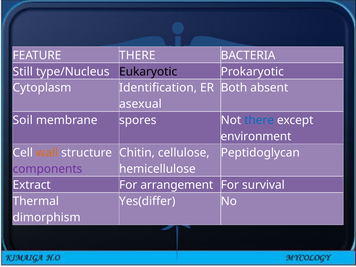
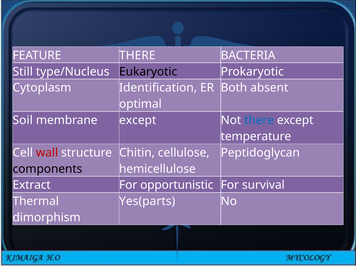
asexual: asexual -> optimal (140, 104)
membrane spores: spores -> except (138, 120)
environment: environment -> temperature (256, 136)
wall colour: orange -> red (47, 153)
components colour: purple -> black (47, 169)
arrangement: arrangement -> opportunistic (177, 185)
Yes(differ: Yes(differ -> Yes(parts (147, 201)
